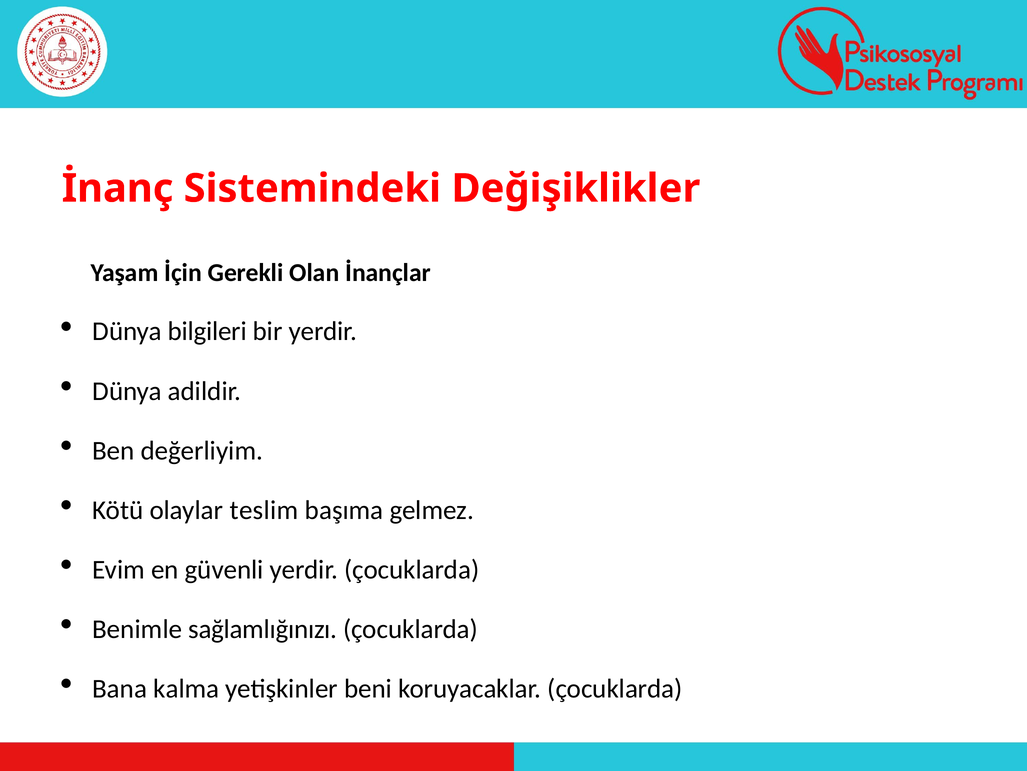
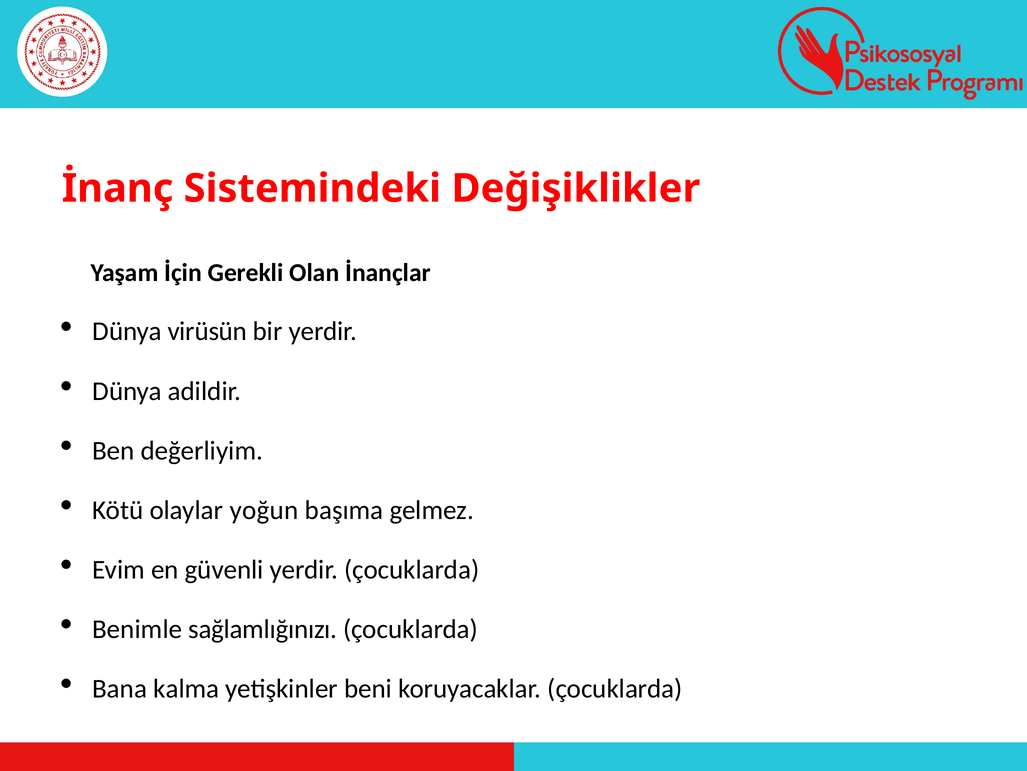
bilgileri: bilgileri -> virüsün (207, 331)
teslim: teslim -> yoğun (264, 510)
